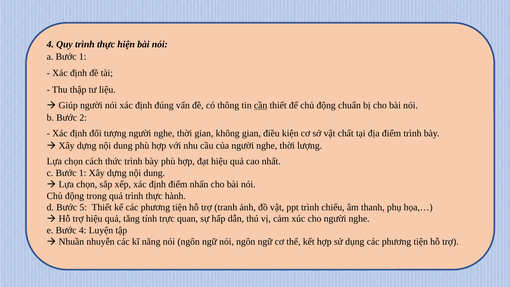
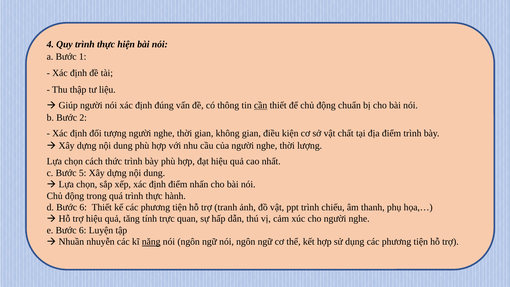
c Bước 1: 1 -> 5 (83, 173)
d Bước 5: 5 -> 6 (83, 207)
e Bước 4: 4 -> 6 (83, 230)
năng underline: none -> present (151, 242)
